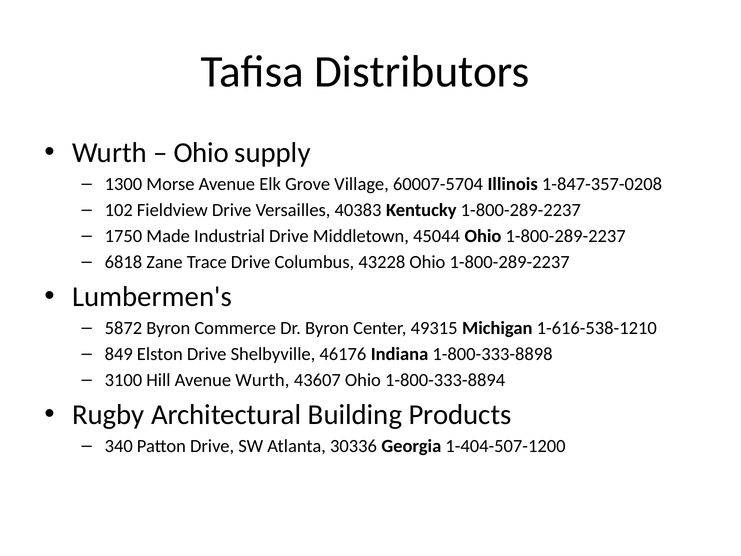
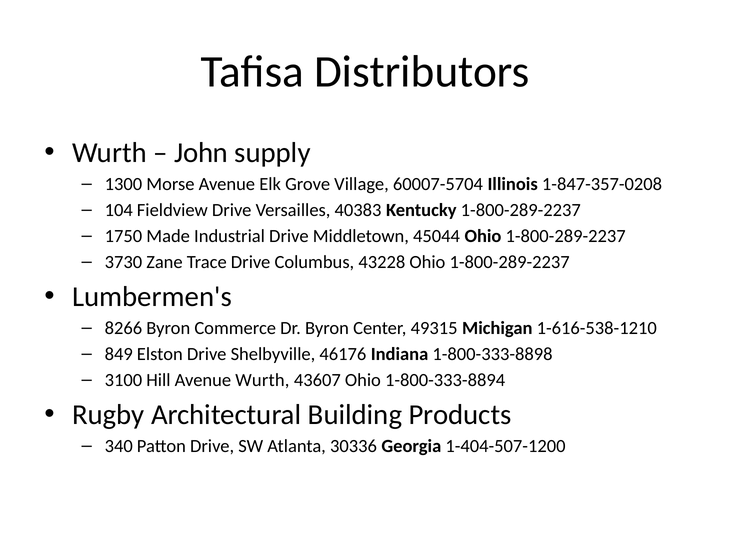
Ohio: Ohio -> John (201, 153)
102: 102 -> 104 (119, 210)
6818: 6818 -> 3730 (123, 262)
5872: 5872 -> 8266 (123, 328)
